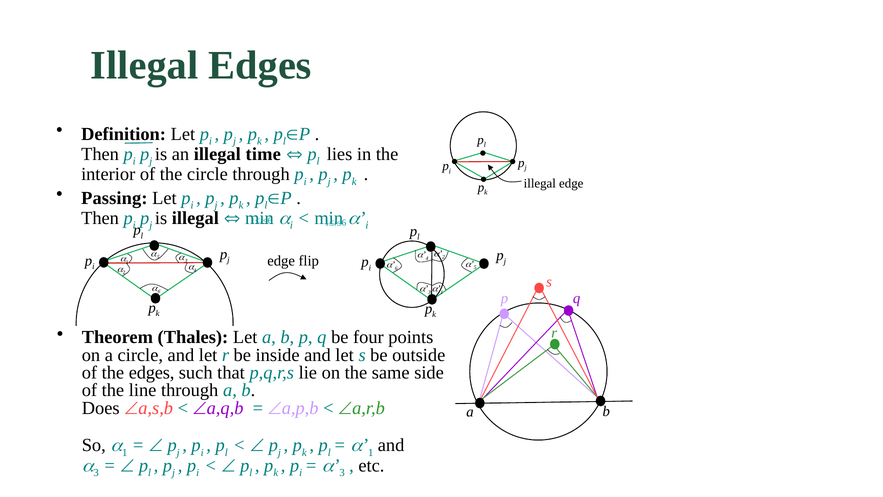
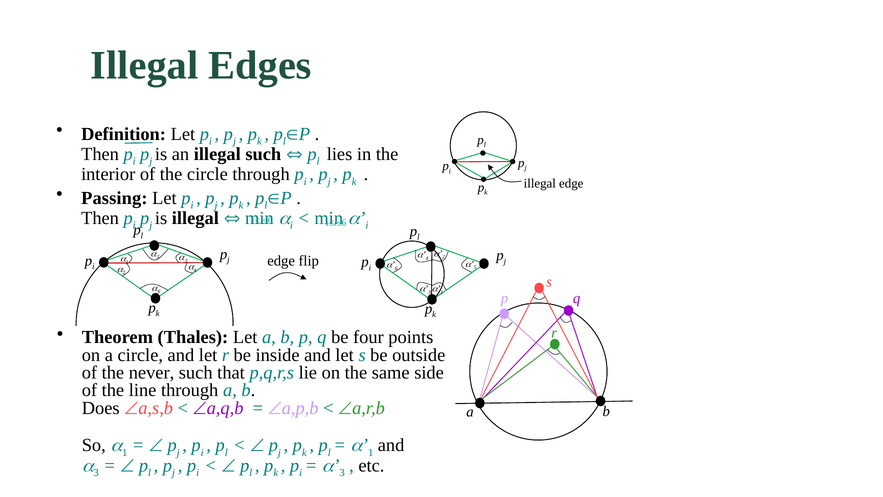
illegal time: time -> such (263, 154)
the edges: edges -> never (152, 372)
